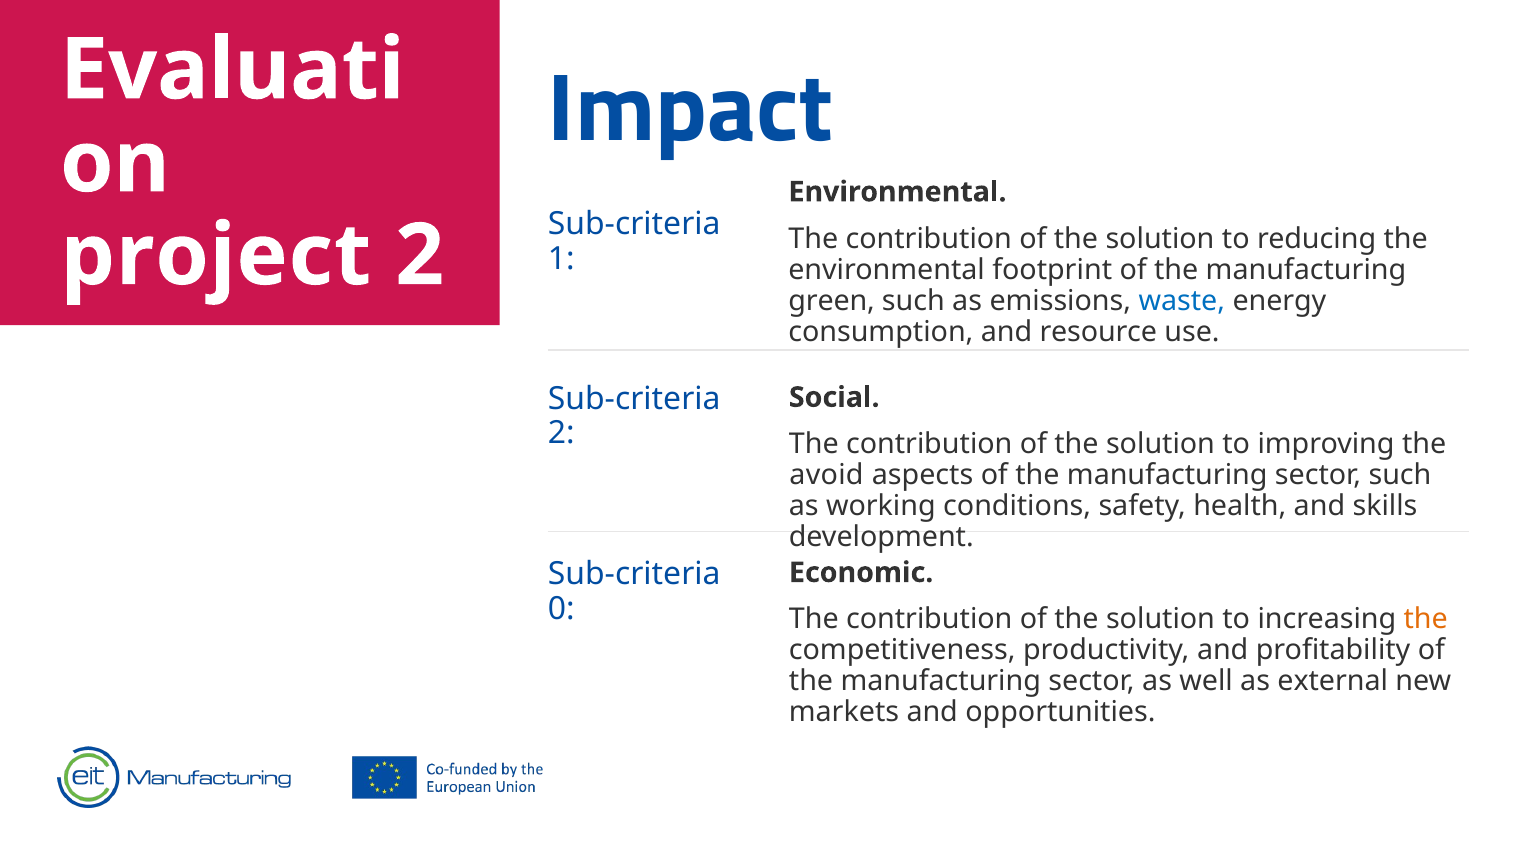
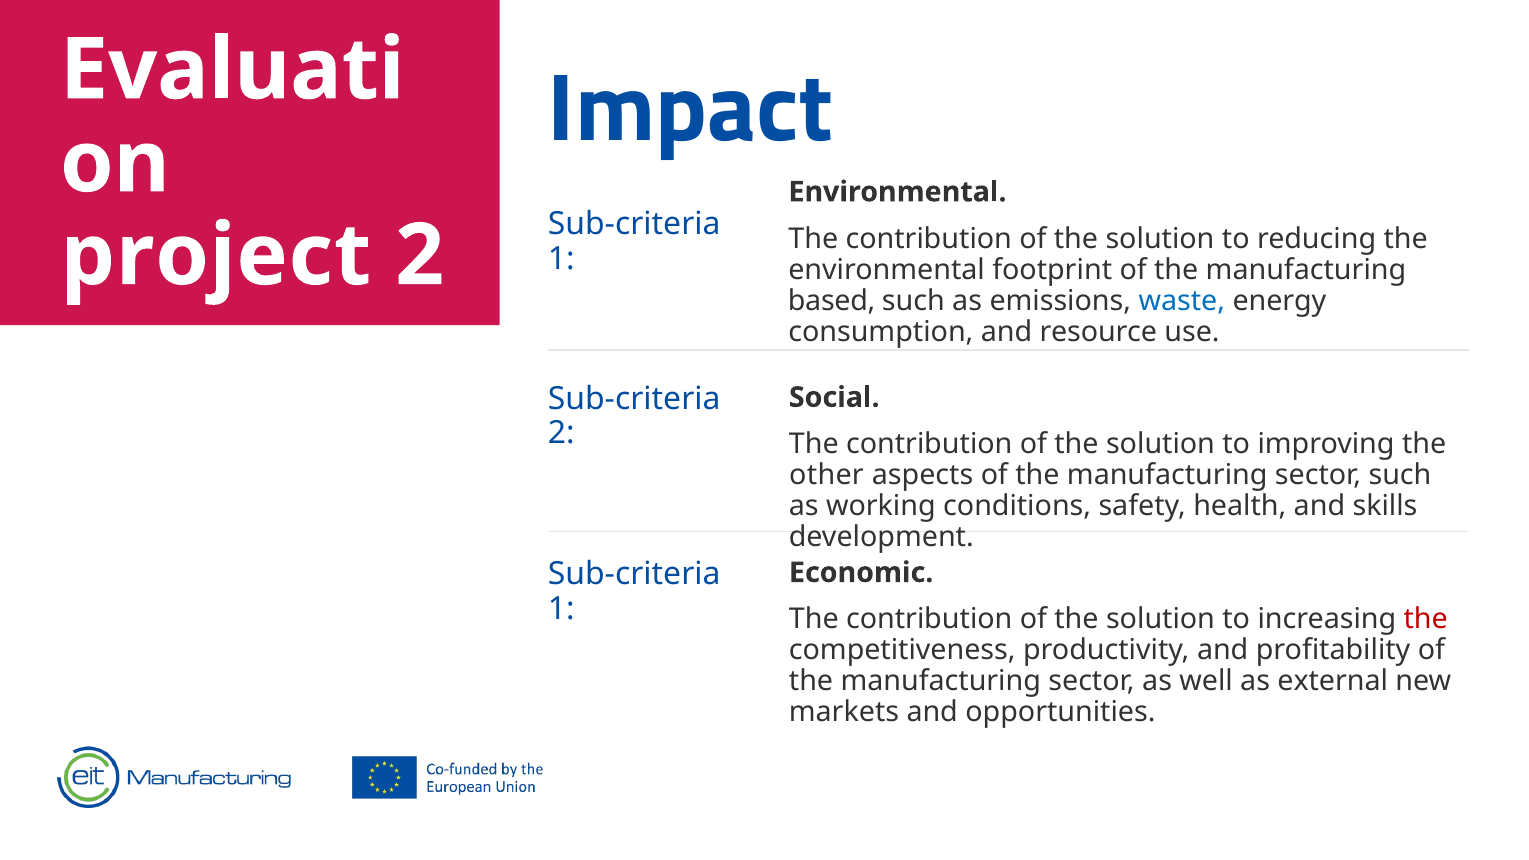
green: green -> based (832, 301)
avoid: avoid -> other (827, 475)
0: 0 -> 1 (561, 609)
the colour: orange -> red (1426, 620)
